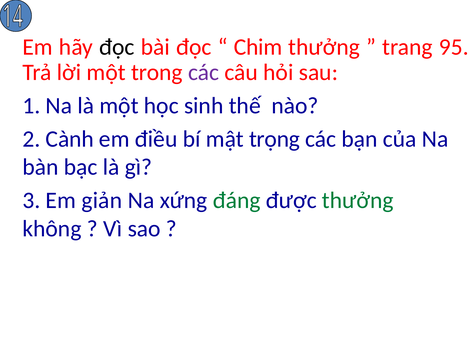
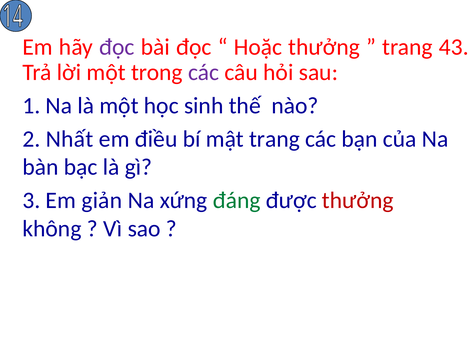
đọc colour: black -> purple (117, 47)
Chim: Chim -> Hoặc (258, 47)
95: 95 -> 43 (454, 47)
Cành: Cành -> Nhất (70, 139)
mật trọng: trọng -> trang (274, 139)
thưởng colour: green -> red (358, 200)
